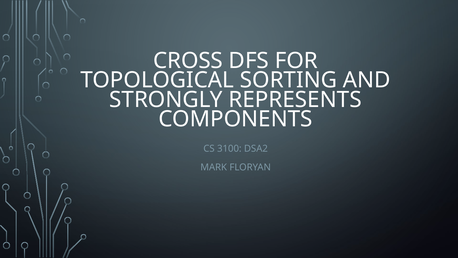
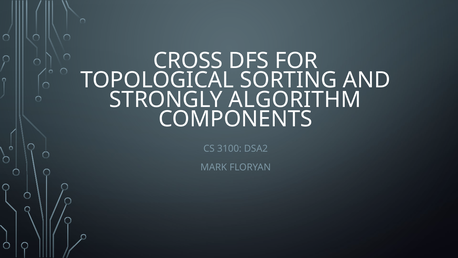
REPRESENTS: REPRESENTS -> ALGORITHM (295, 99)
